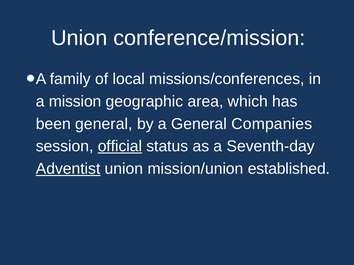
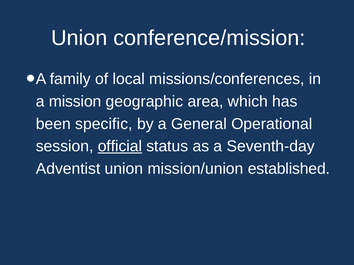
been general: general -> specific (104, 124)
Companies: Companies -> Operational (272, 124)
Adventist underline: present -> none (68, 169)
